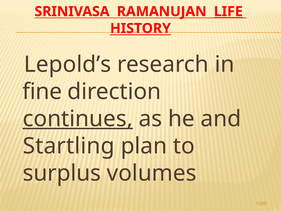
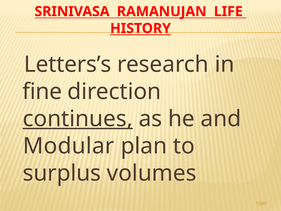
LIFE underline: present -> none (228, 12)
Lepold’s: Lepold’s -> Letters’s (68, 64)
Startling: Startling -> Modular (69, 146)
